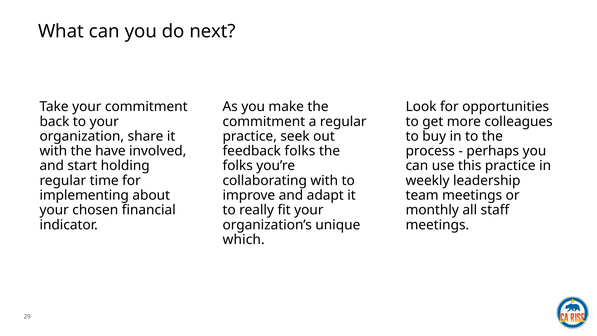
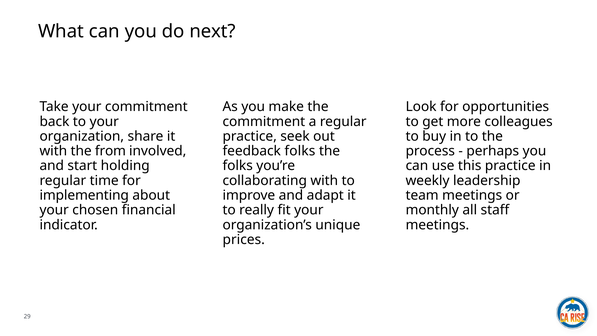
have: have -> from (110, 151)
which: which -> prices (244, 239)
